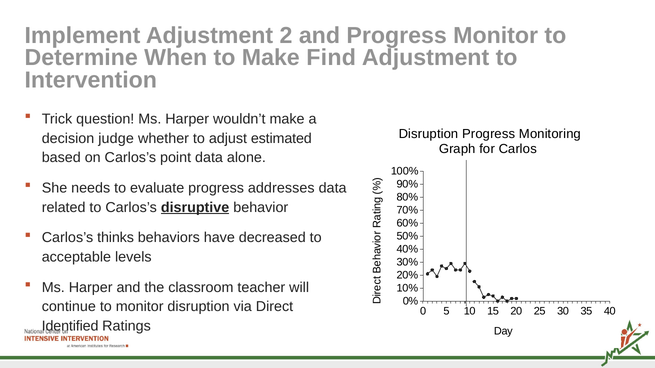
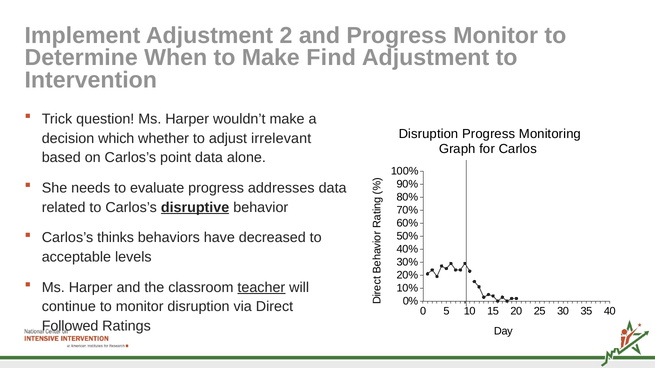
judge: judge -> which (116, 139)
estimated: estimated -> irrelevant (281, 139)
teacher underline: none -> present (261, 288)
Identified: Identified -> Followed (70, 326)
